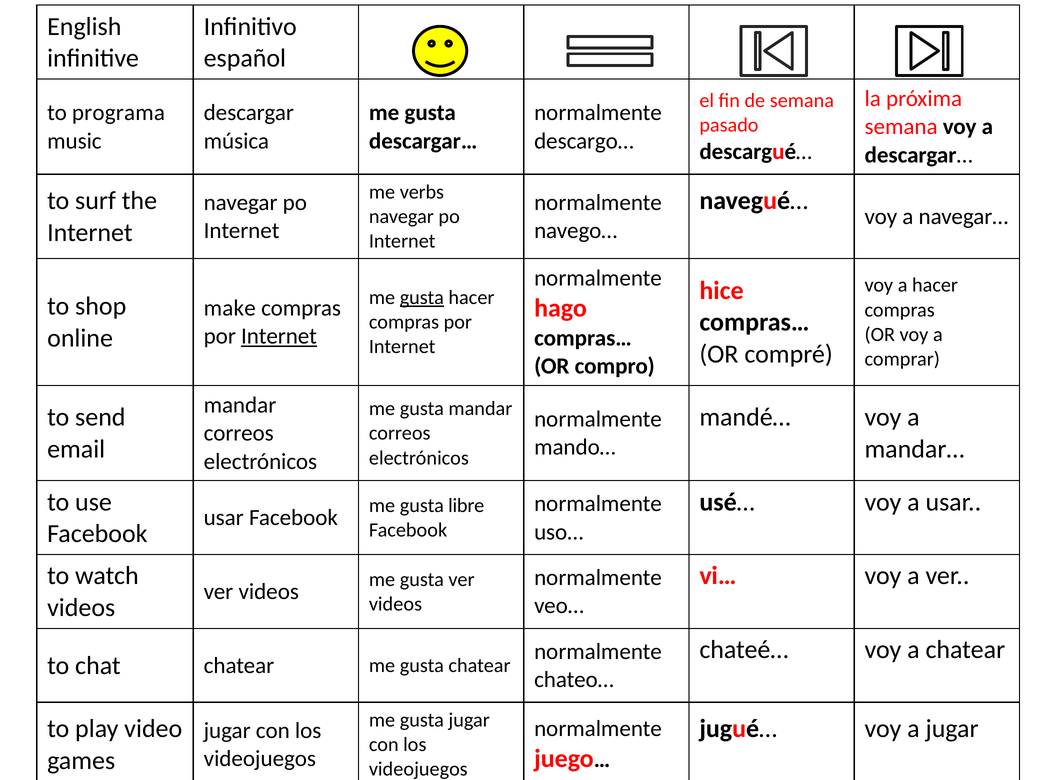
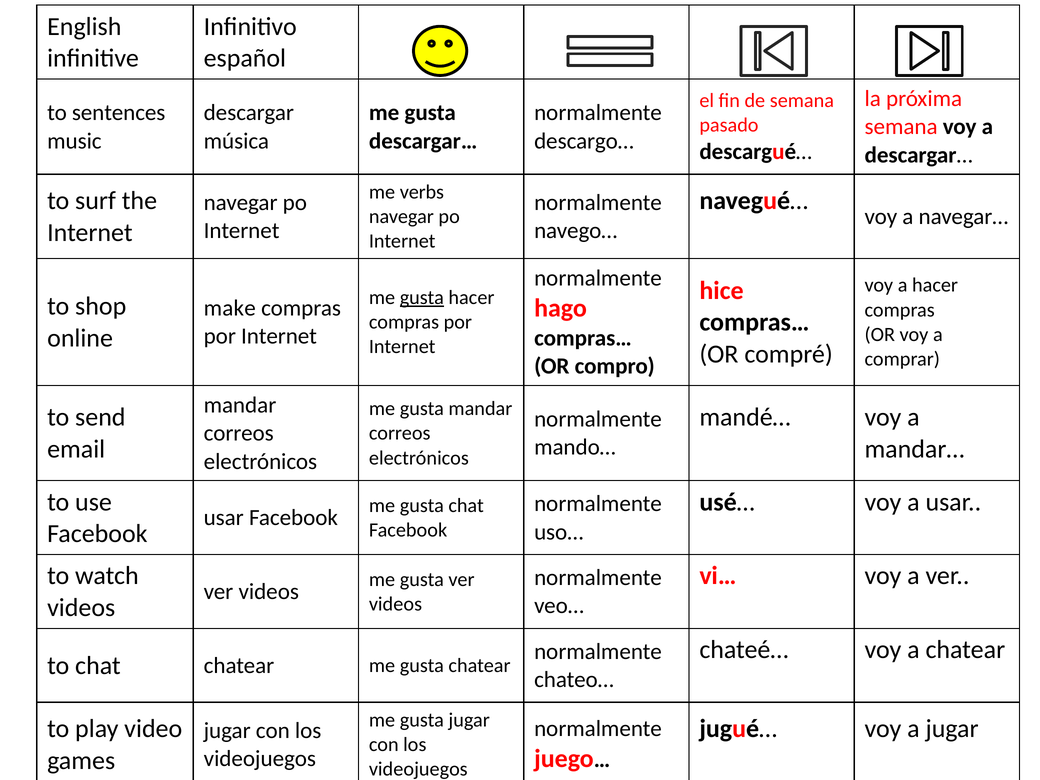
programa: programa -> sentences (119, 113)
Internet underline: present -> none (279, 336)
gusta libre: libre -> chat (466, 505)
